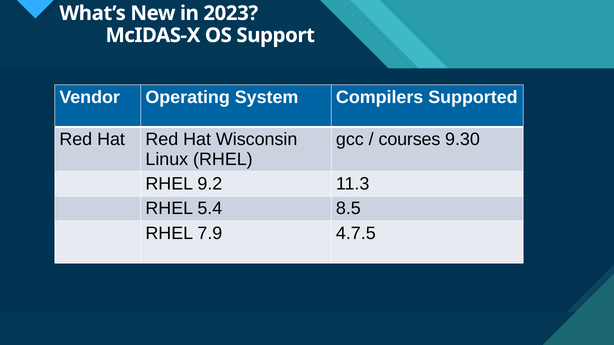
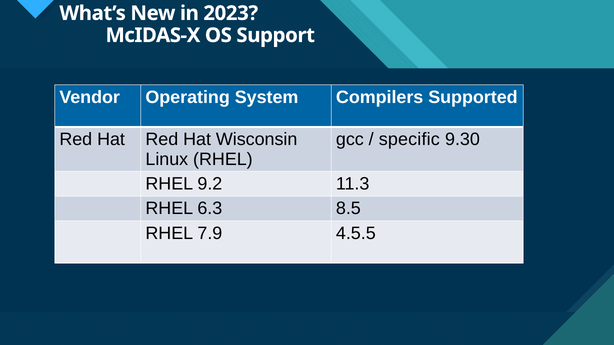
courses: courses -> specific (409, 140)
5.4: 5.4 -> 6.3 (210, 209)
4.7.5: 4.7.5 -> 4.5.5 (356, 233)
